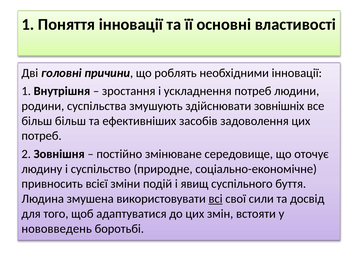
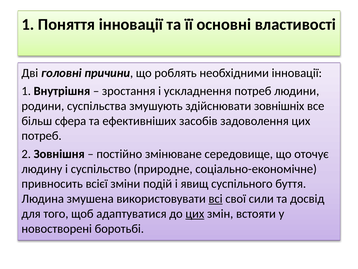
більш більш: більш -> сфера (71, 121)
цих underline: none -> present (195, 213)
нововведень: нововведень -> новостворені (57, 228)
